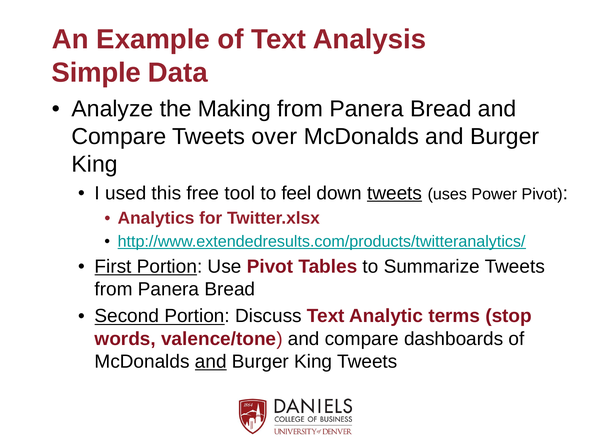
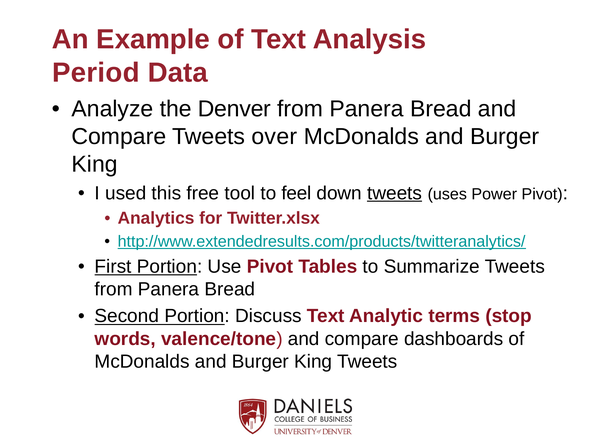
Simple: Simple -> Period (96, 73)
Making: Making -> Denver (234, 109)
and underline: present -> none (211, 361)
